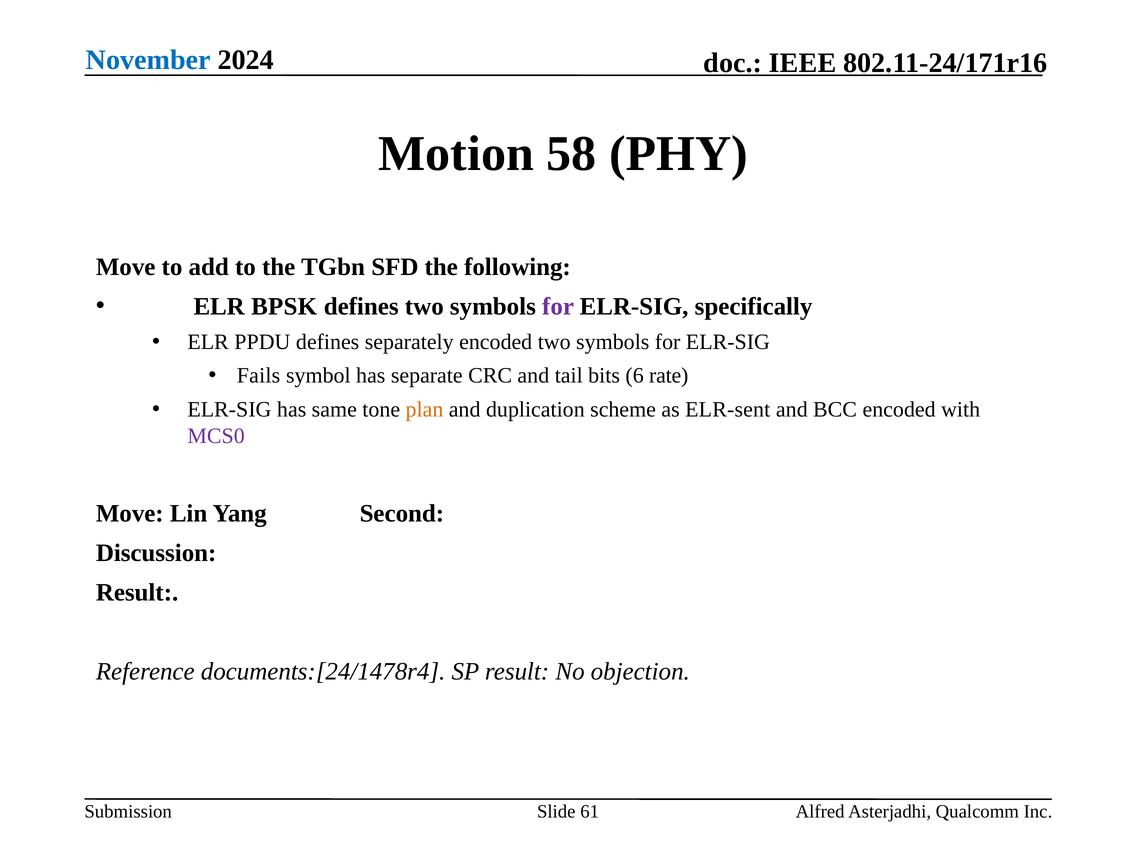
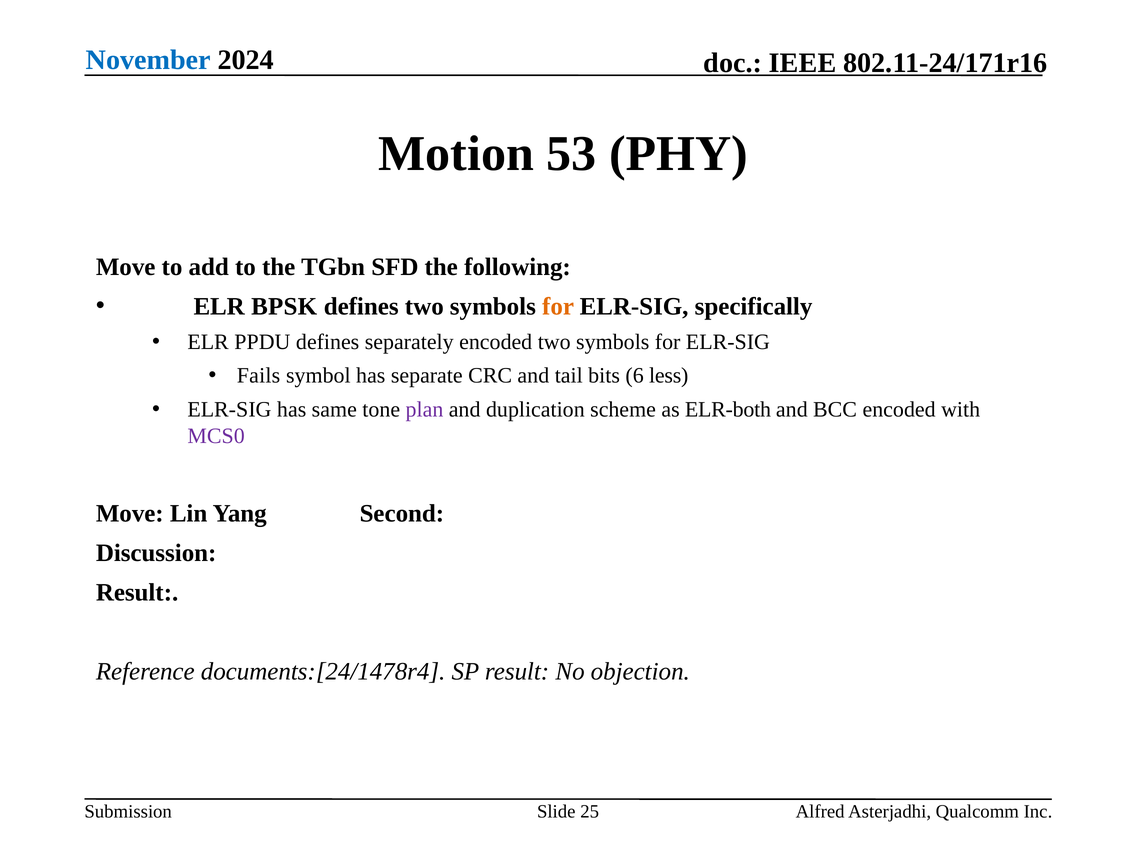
58: 58 -> 53 (572, 154)
for colour: purple -> orange (558, 306)
rate: rate -> less (669, 375)
plan colour: orange -> purple (424, 409)
ELR-sent: ELR-sent -> ELR-both (728, 409)
61: 61 -> 25 (590, 811)
